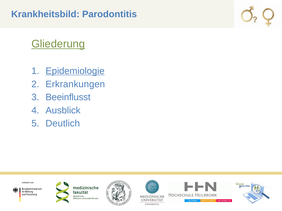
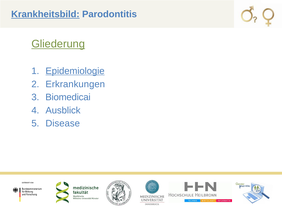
Krankheitsbild underline: none -> present (45, 14)
Beeinflusst: Beeinflusst -> Biomedicai (68, 97)
Deutlich: Deutlich -> Disease (63, 124)
